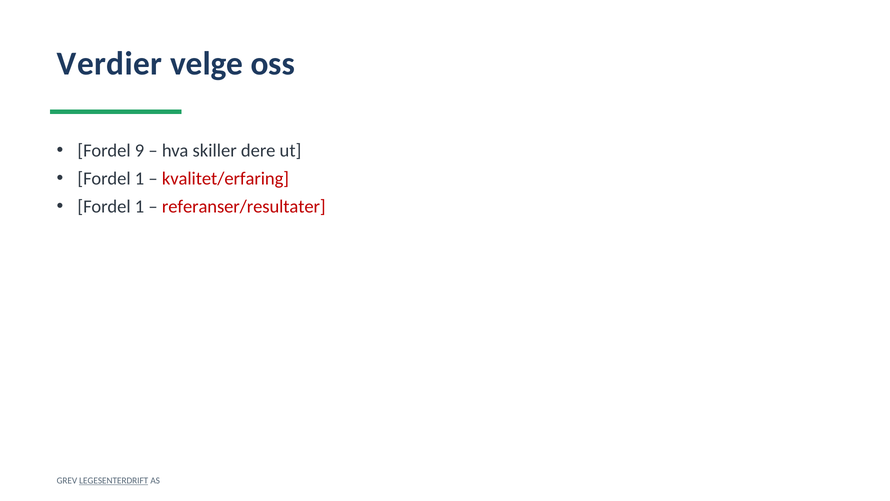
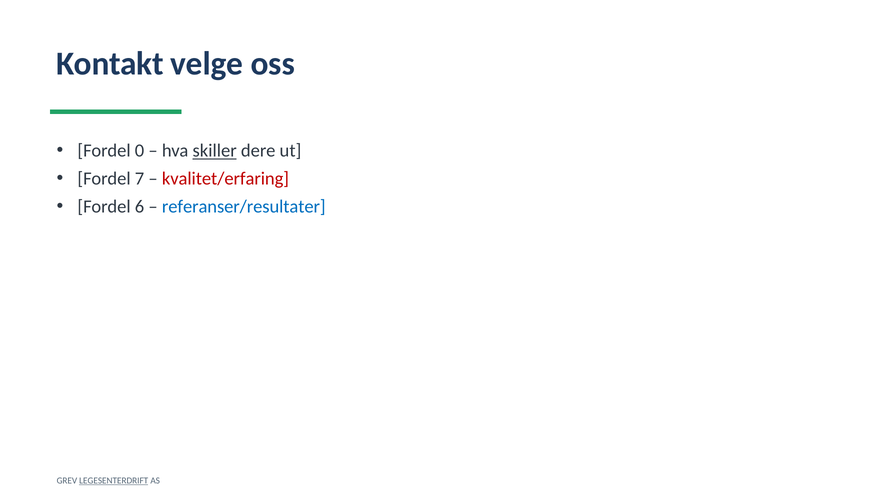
Verdier: Verdier -> Kontakt (110, 64)
9: 9 -> 0 (140, 151)
skiller underline: none -> present (215, 151)
1: 1 -> 7 (140, 179)
1: 1 -> 6 (140, 206)
referanser/resultater colour: red -> blue (244, 206)
